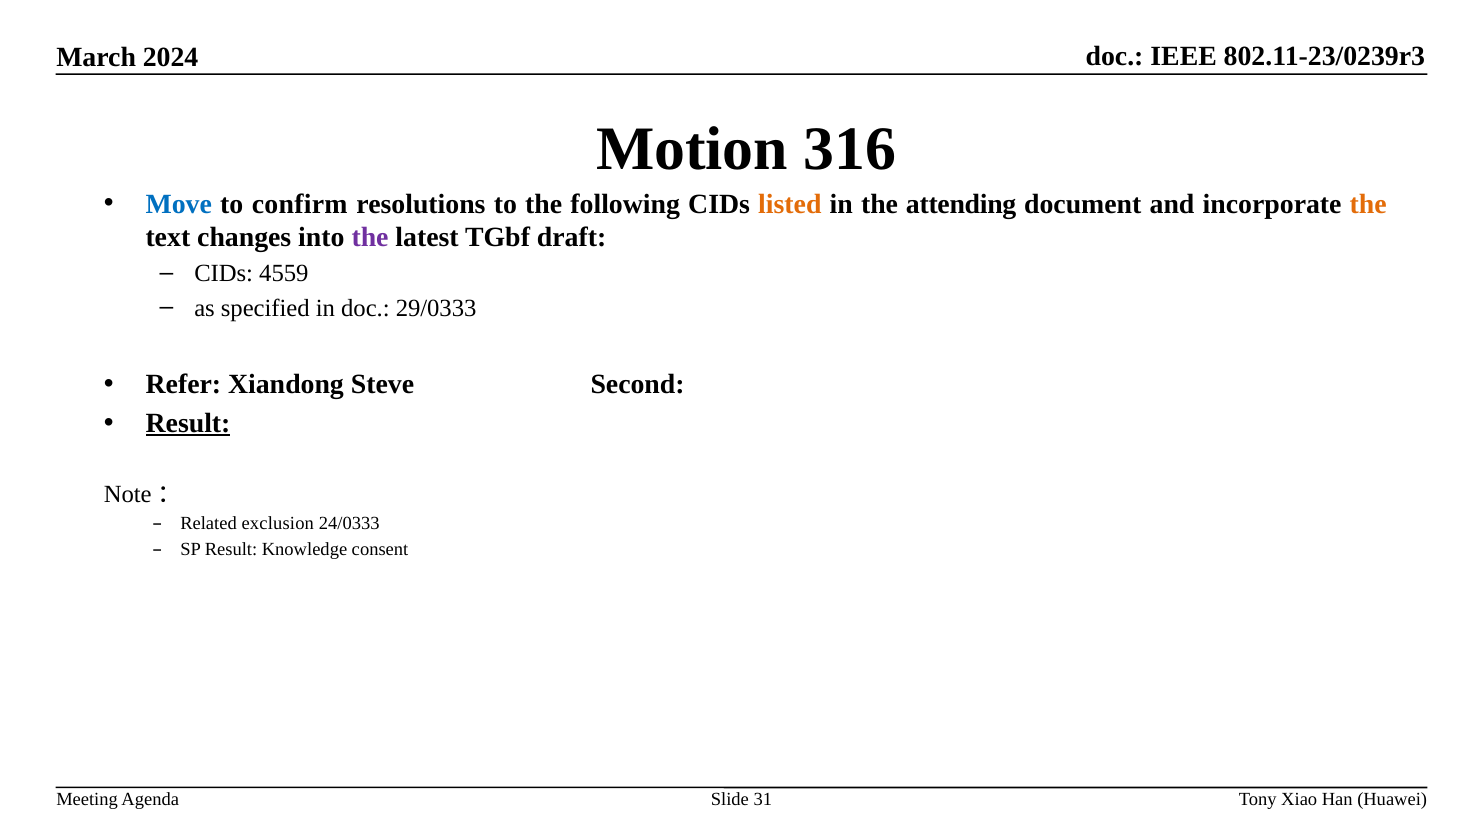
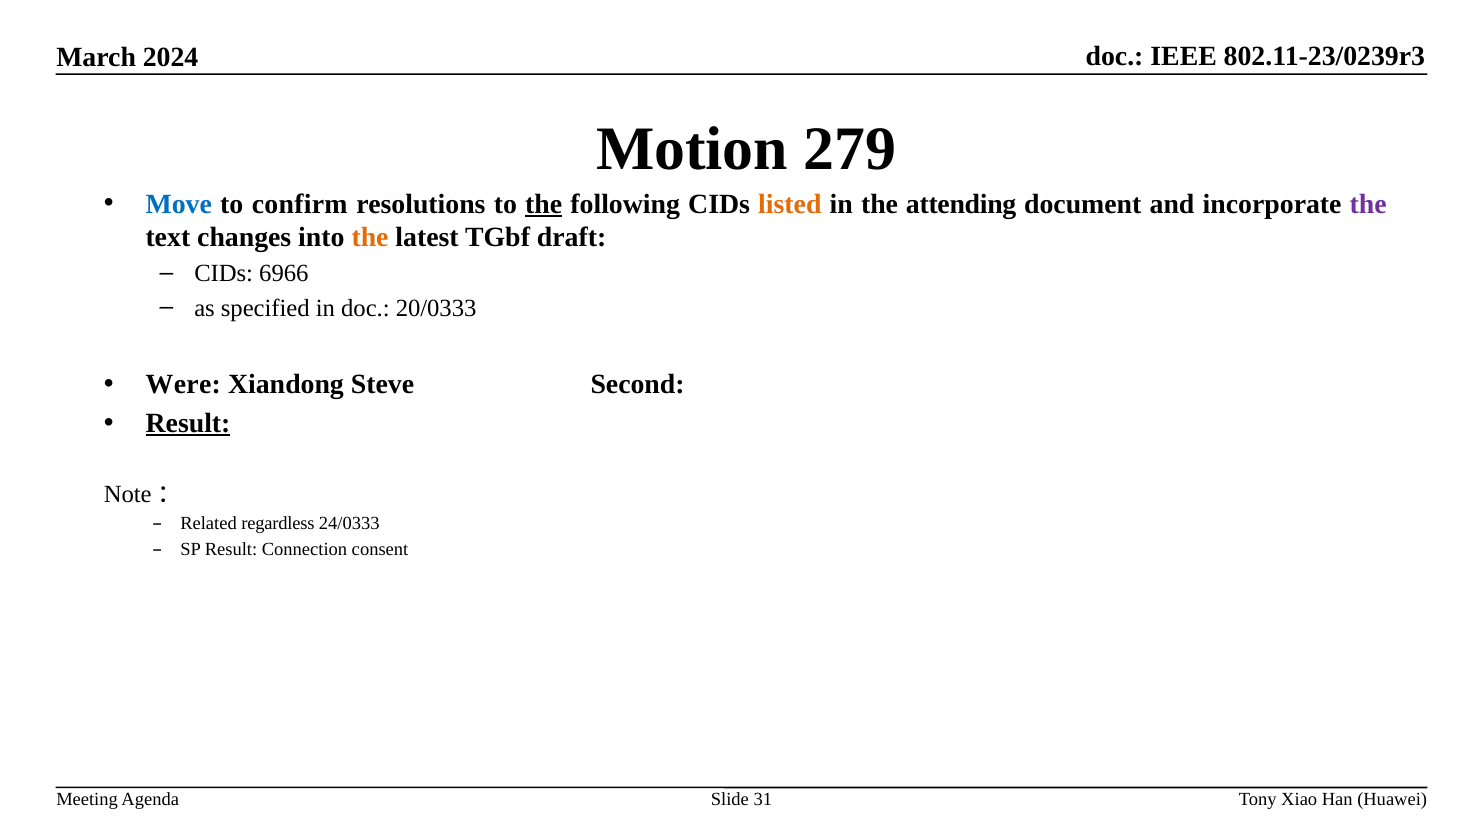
316: 316 -> 279 (850, 149)
the underline: none -> present (544, 204)
the colour: orange -> purple (1368, 204)
the colour: purple -> orange (370, 237)
4559: 4559 -> 6966 (284, 274)
29/0333: 29/0333 -> 20/0333 (436, 308)
Refer: Refer -> Were (183, 384)
exclusion: exclusion -> regardless (278, 523)
Knowledge: Knowledge -> Connection (305, 549)
